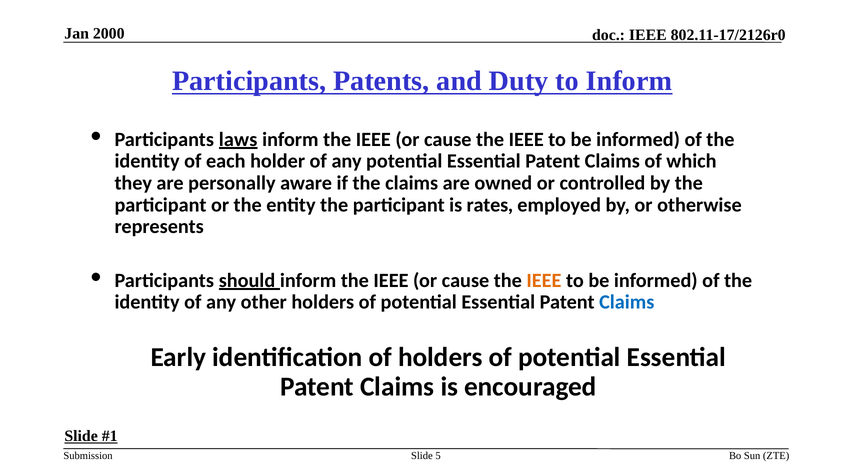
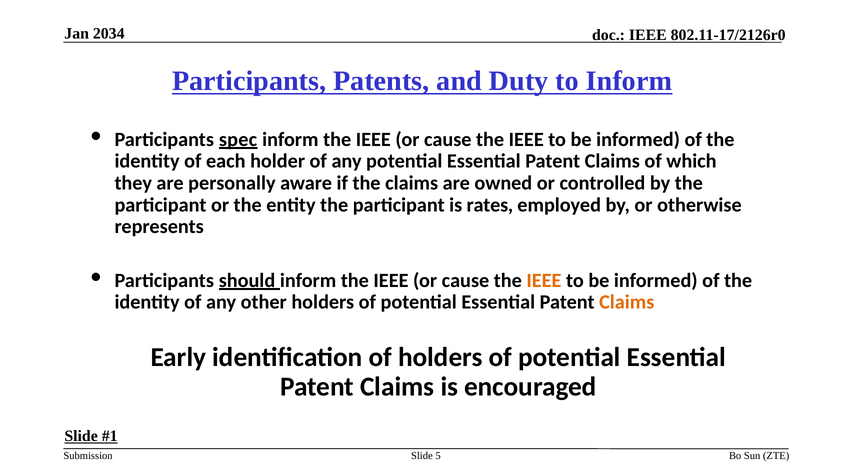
2000: 2000 -> 2034 (109, 34)
laws: laws -> spec (238, 139)
Claims colour: blue -> orange (627, 302)
